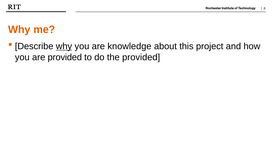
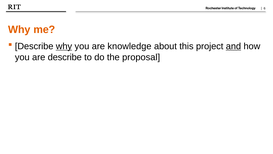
and underline: none -> present (233, 46)
are provided: provided -> describe (65, 57)
the provided: provided -> proposal (141, 57)
